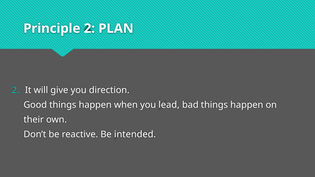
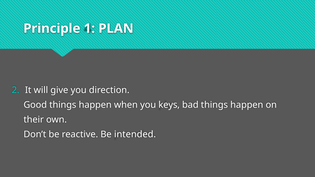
Principle 2: 2 -> 1 (89, 28)
lead: lead -> keys (169, 105)
